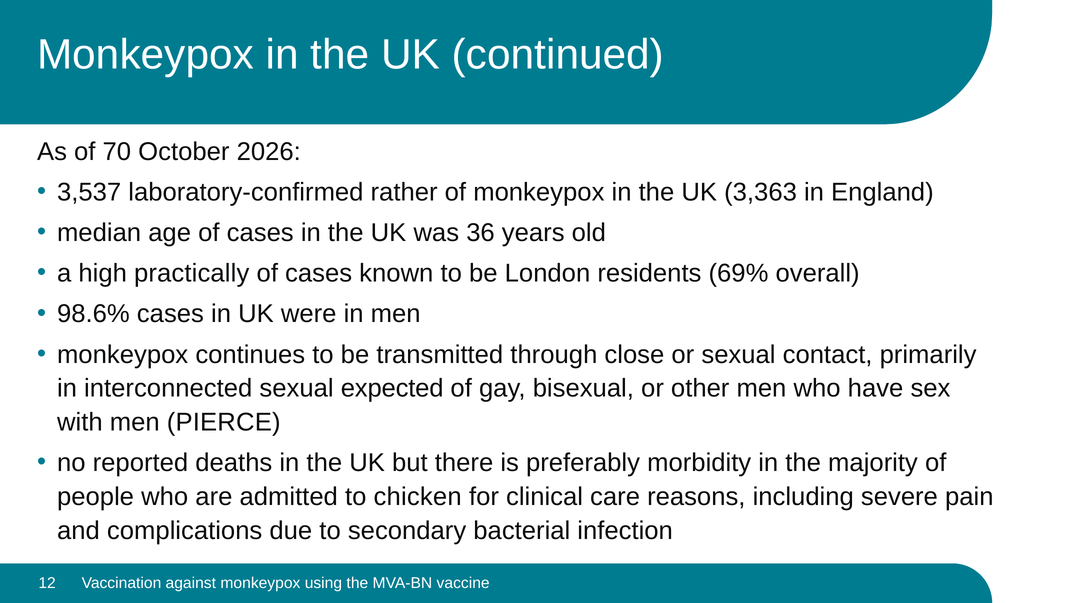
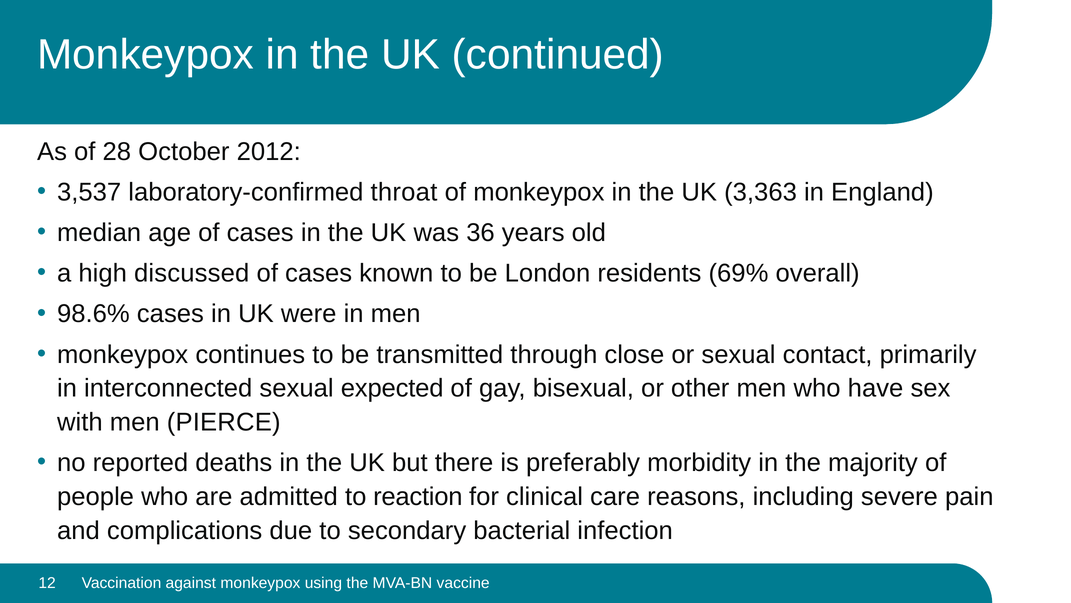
70: 70 -> 28 (117, 151)
2026: 2026 -> 2012 (269, 151)
rather: rather -> throat (404, 192)
practically: practically -> discussed (192, 273)
chicken: chicken -> reaction (418, 496)
